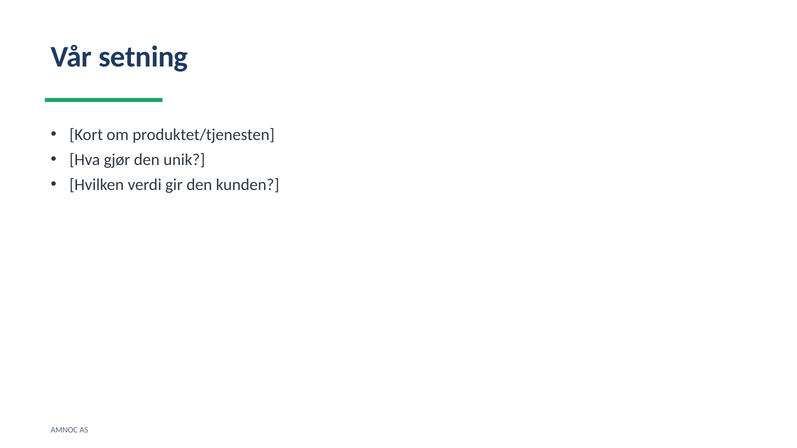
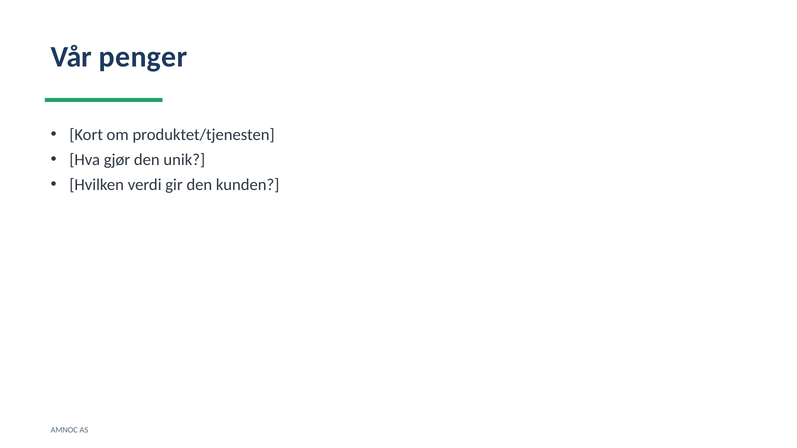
setning: setning -> penger (143, 57)
